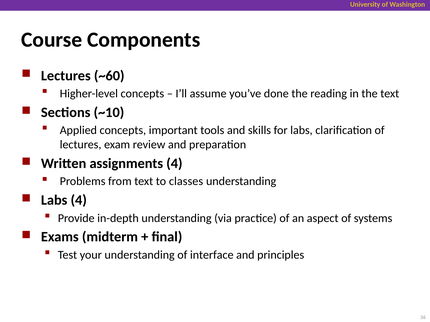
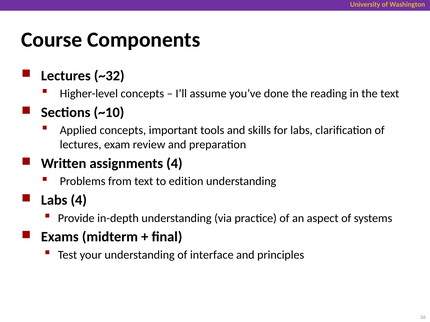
~60: ~60 -> ~32 (109, 76)
classes: classes -> edition (186, 182)
